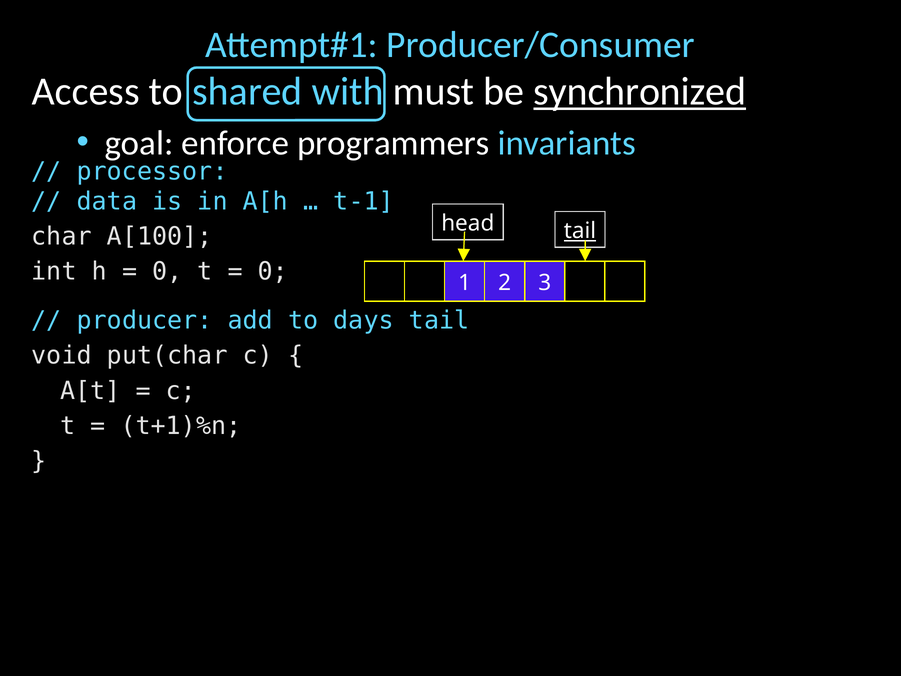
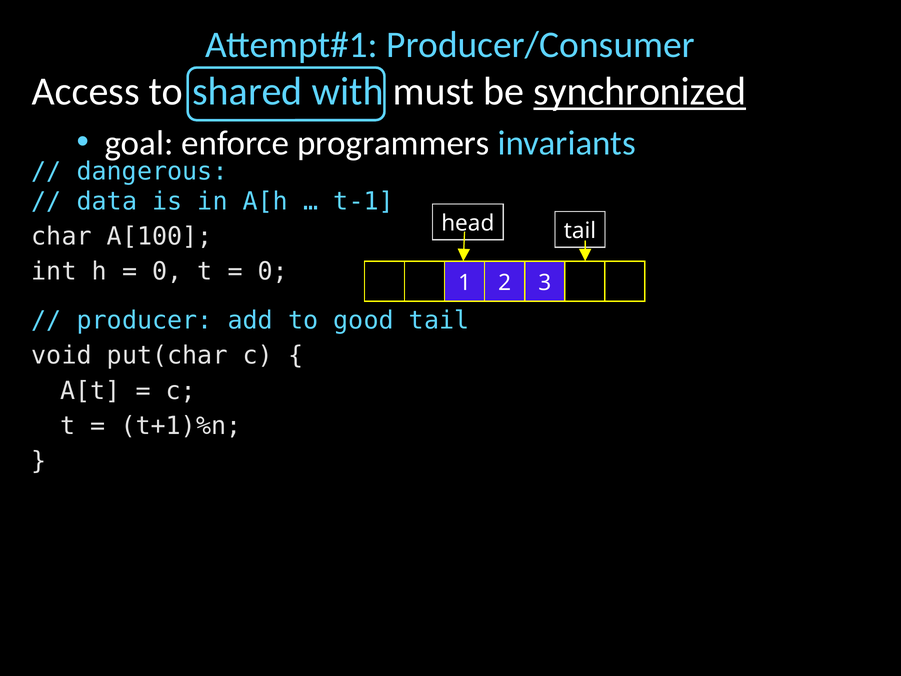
processor: processor -> dangerous (152, 171)
tail underline: present -> none (580, 231)
days: days -> good (364, 321)
